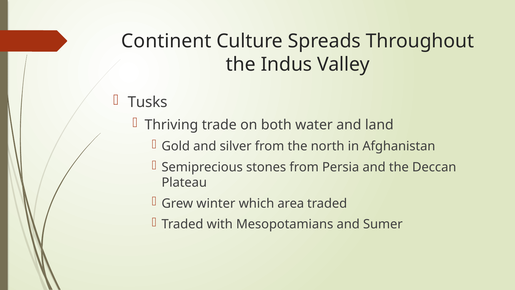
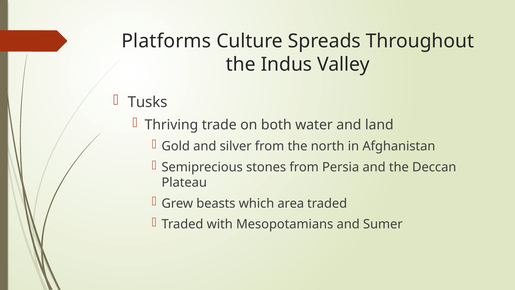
Continent: Continent -> Platforms (166, 41)
winter: winter -> beasts (216, 203)
